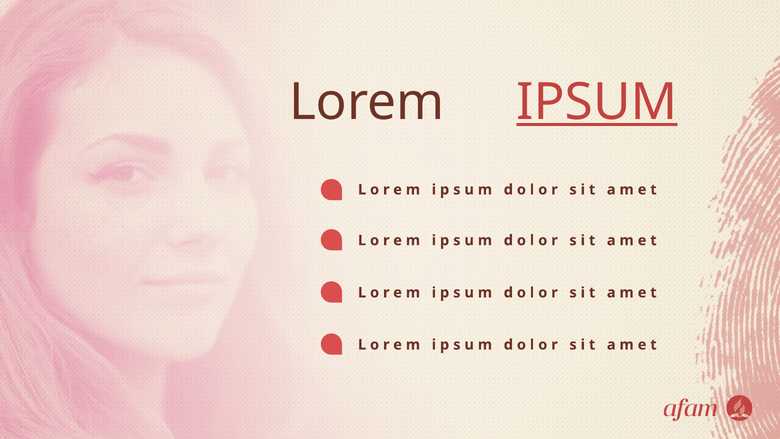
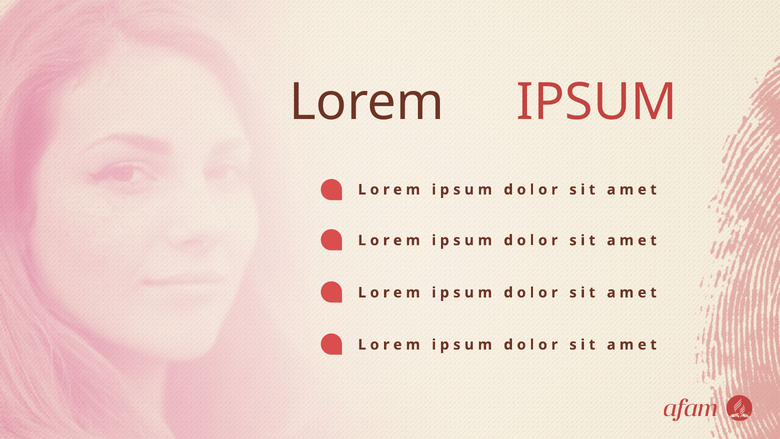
IPSUM underline: present -> none (597, 102)
